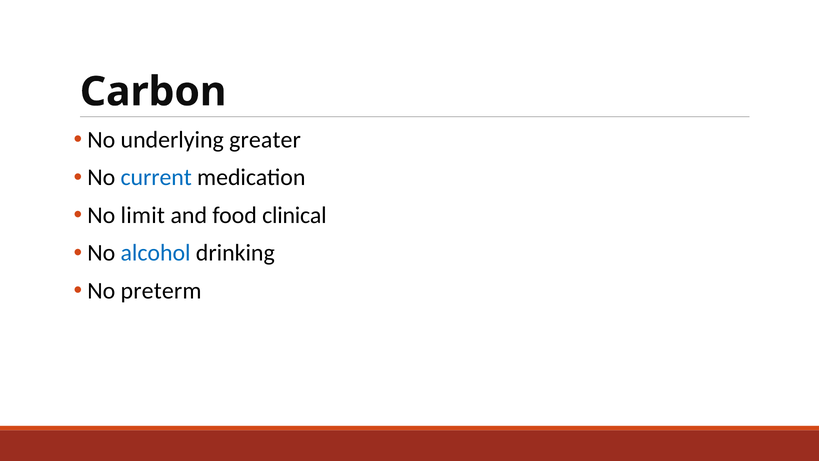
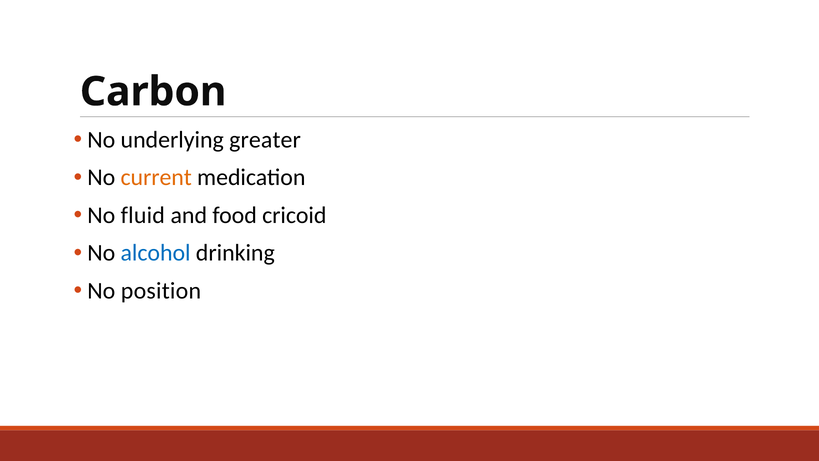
current colour: blue -> orange (156, 177)
limit: limit -> fluid (143, 215)
clinical: clinical -> cricoid (294, 215)
preterm: preterm -> position (161, 291)
